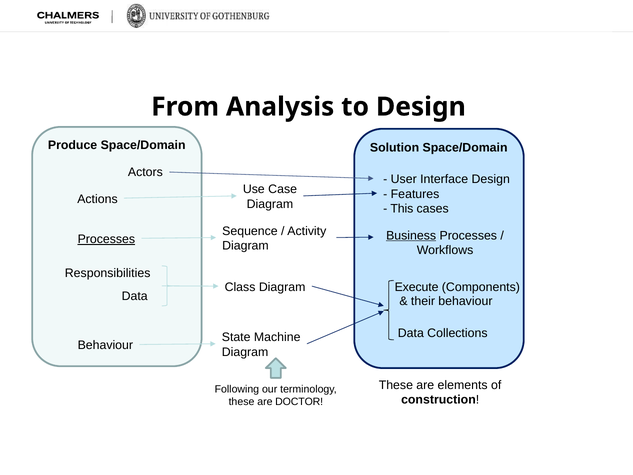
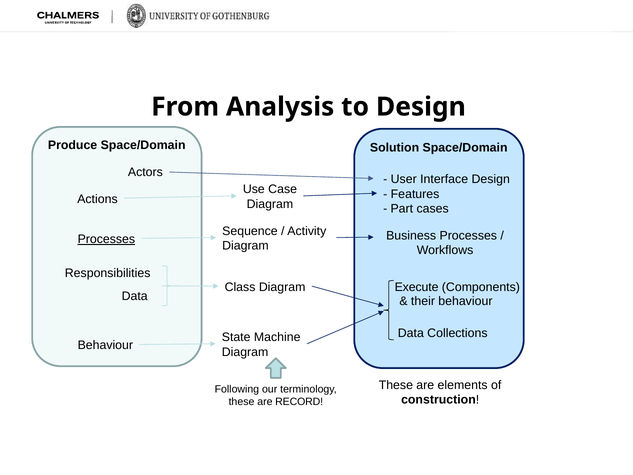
This: This -> Part (402, 209)
Business underline: present -> none (411, 235)
DOCTOR: DOCTOR -> RECORD (299, 402)
